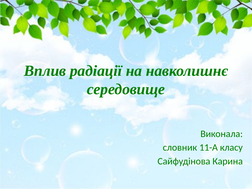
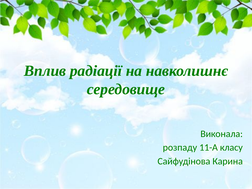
словник: словник -> розпаду (180, 148)
